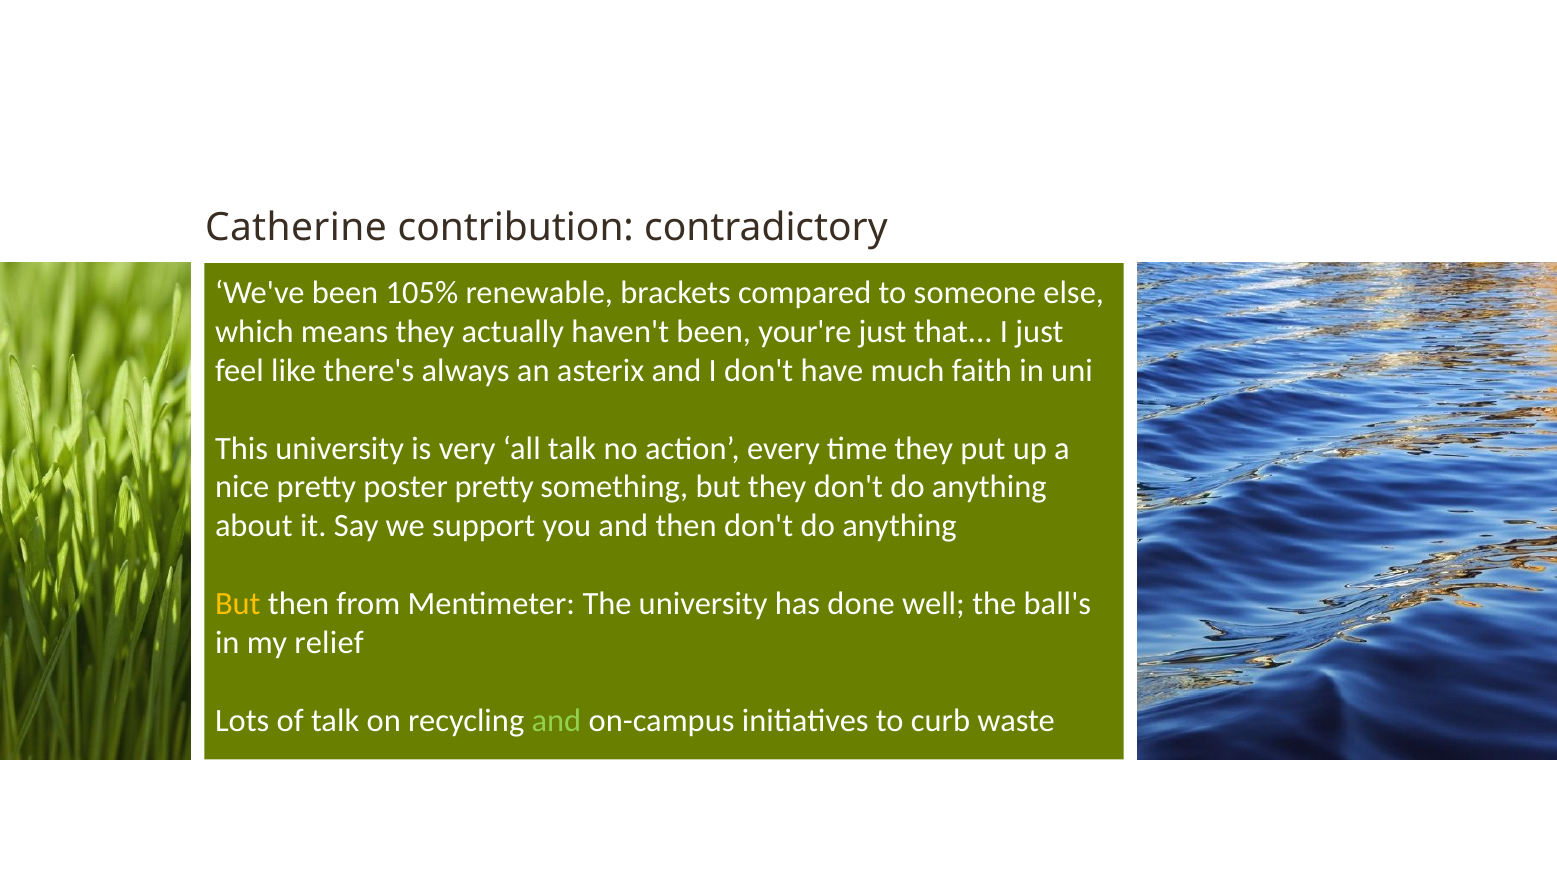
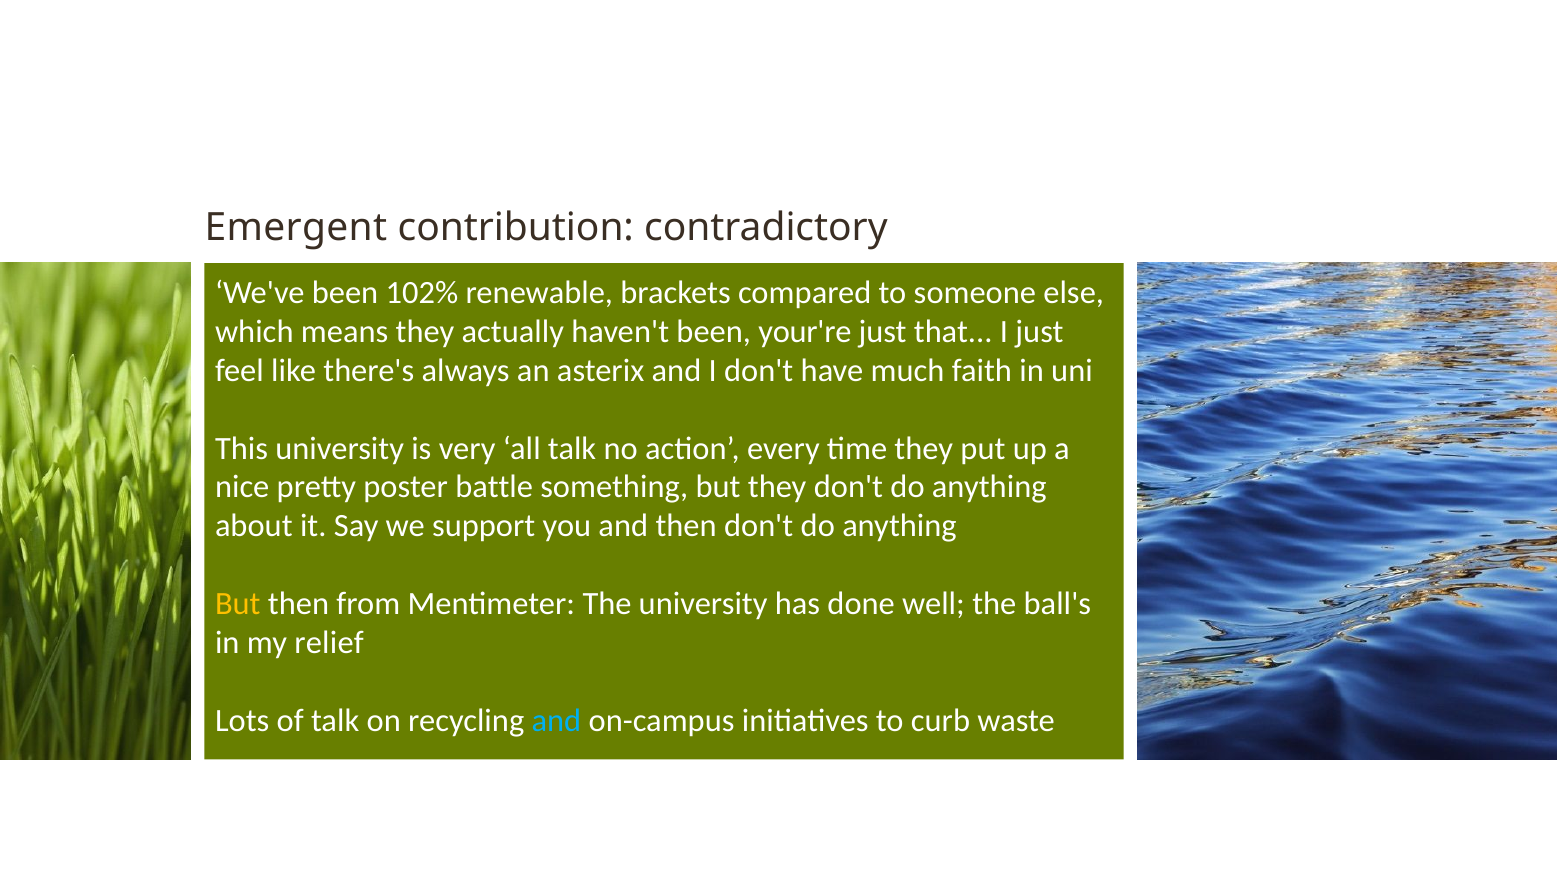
Catherine: Catherine -> Emergent (296, 228)
105%: 105% -> 102% (422, 292)
poster pretty: pretty -> battle (494, 487)
and colour: light green -> light blue (556, 721)
